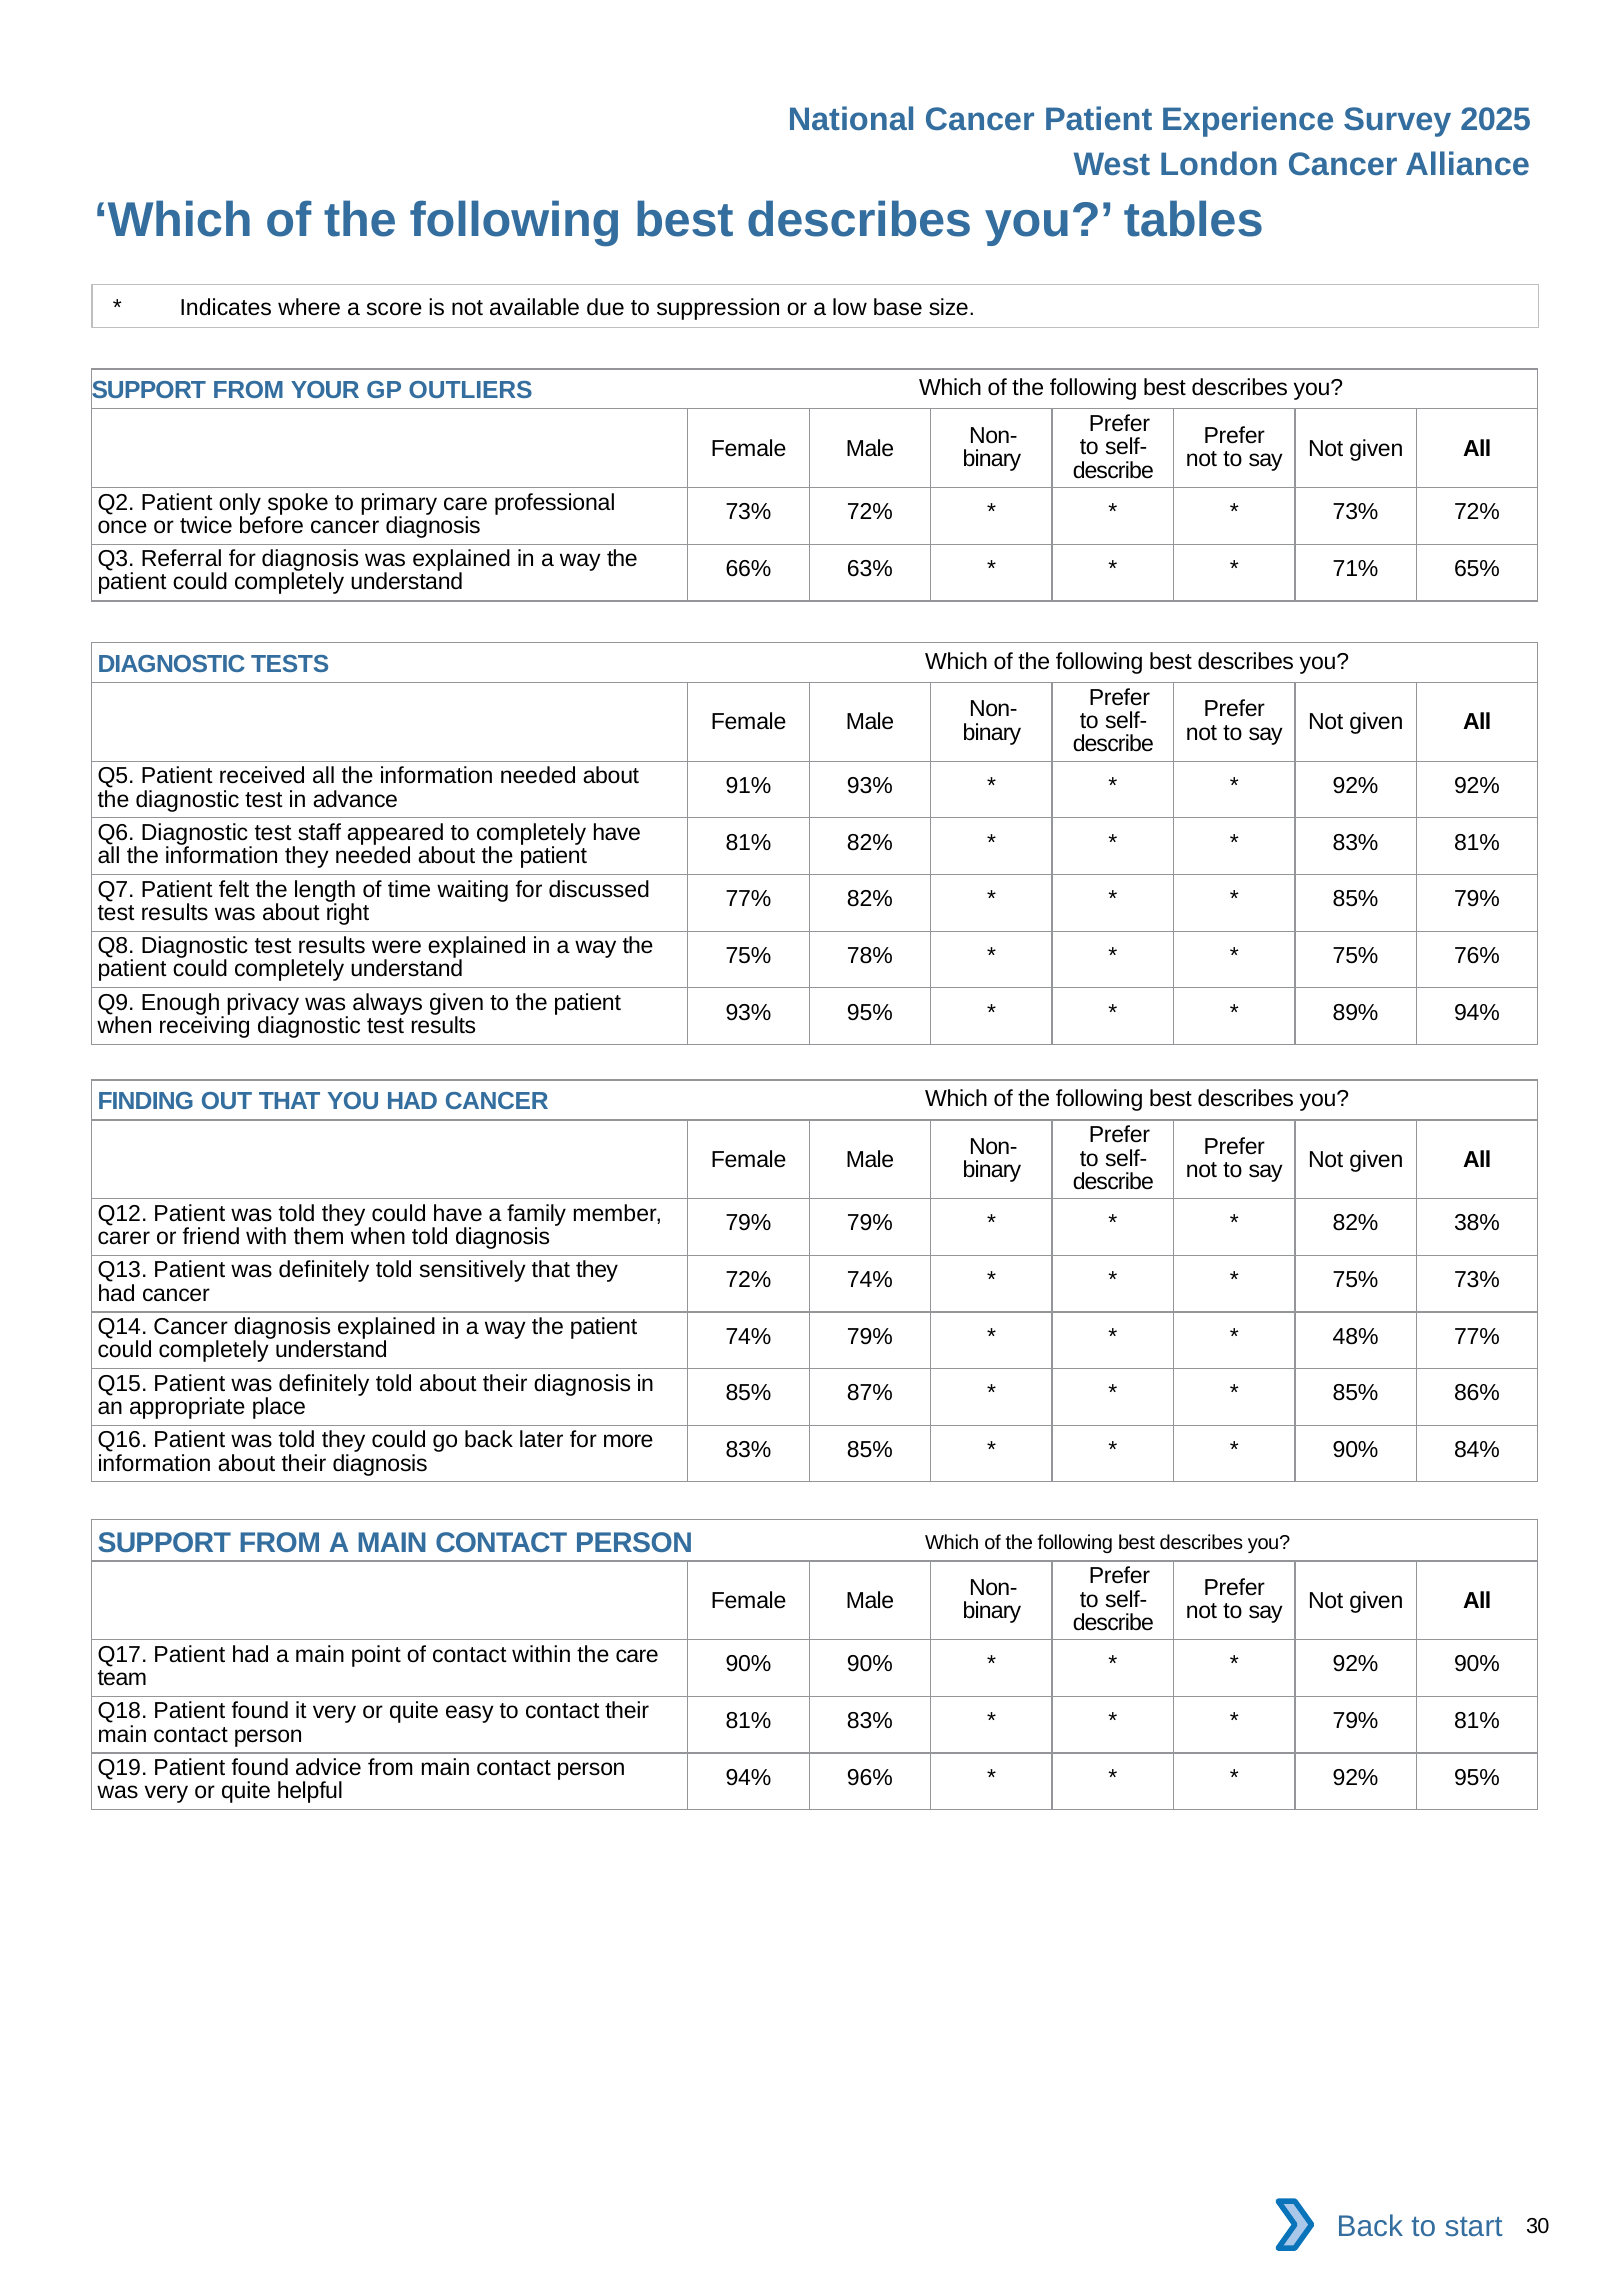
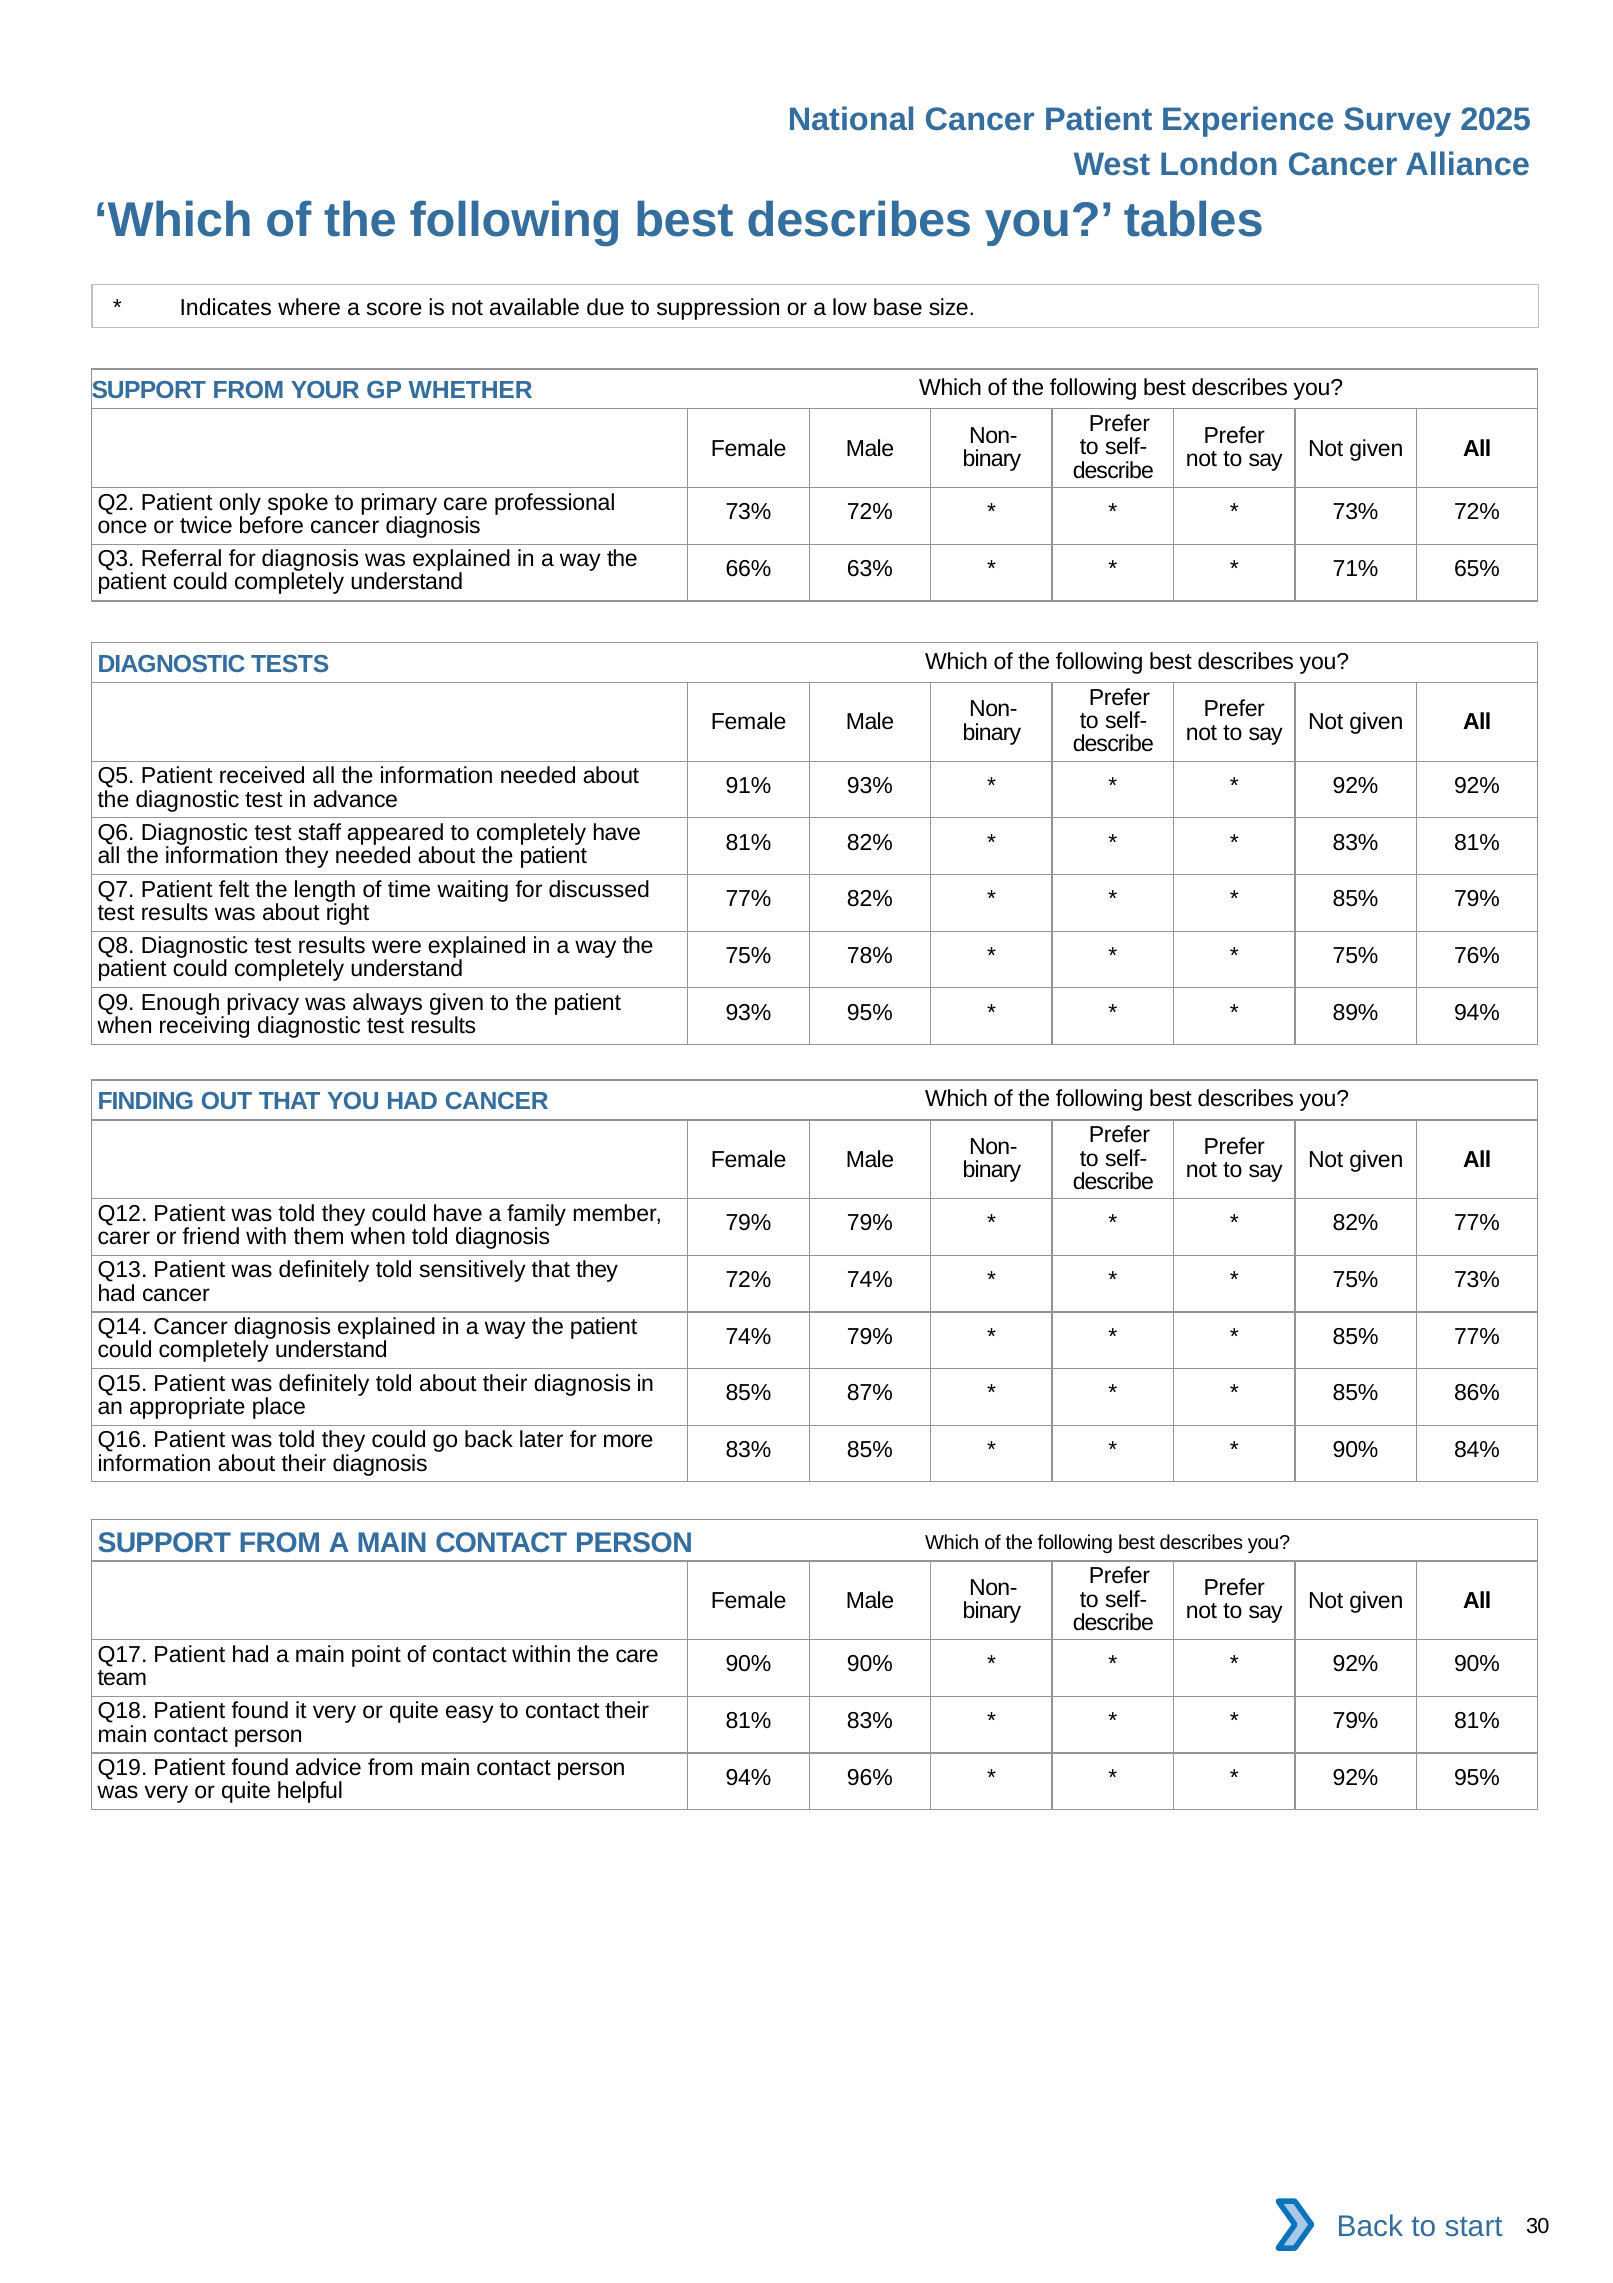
OUTLIERS: OUTLIERS -> WHETHER (471, 391)
82% 38%: 38% -> 77% (1477, 1223)
48%: 48% -> 85% (1356, 1336)
